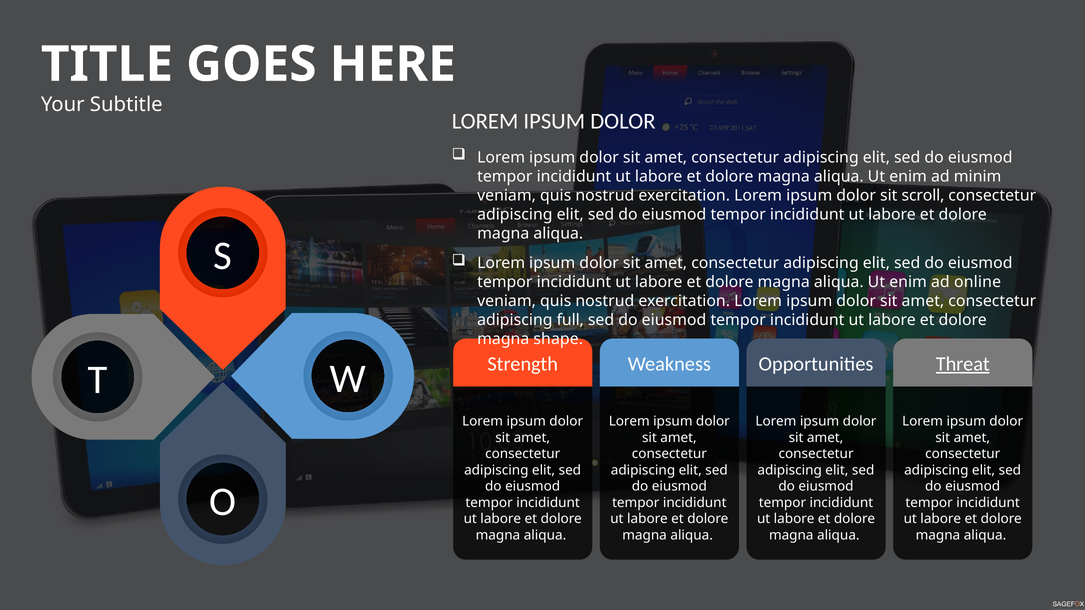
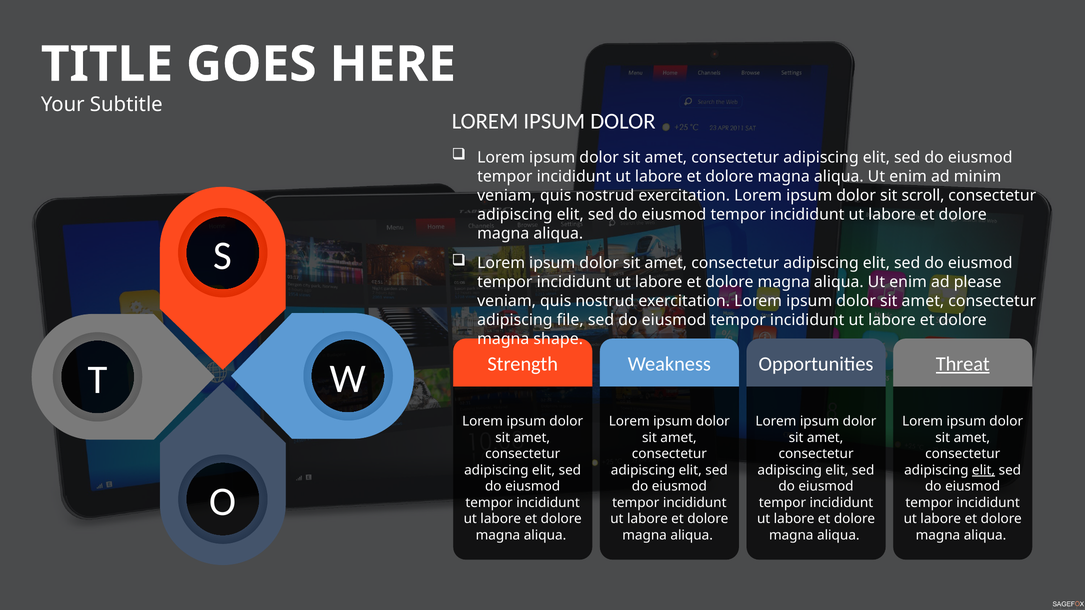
online: online -> please (978, 282)
full: full -> file (570, 320)
elit underline: none -> present (984, 470)
